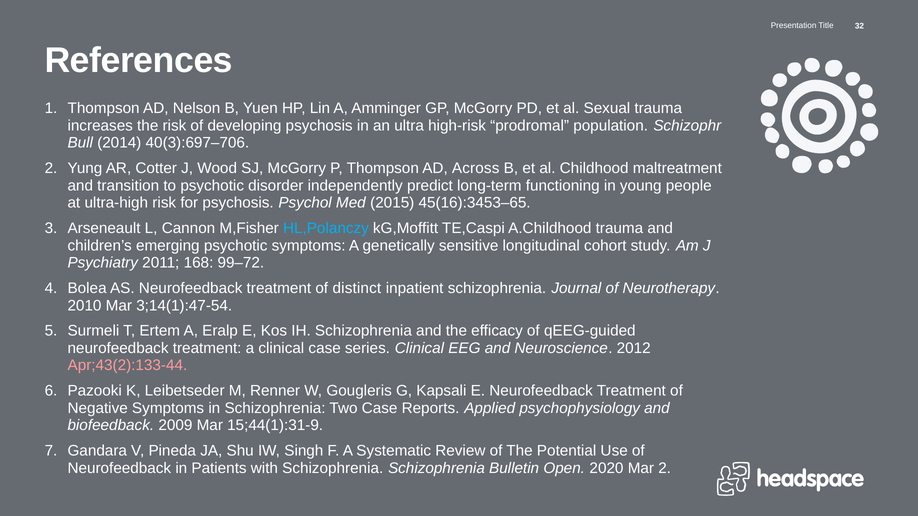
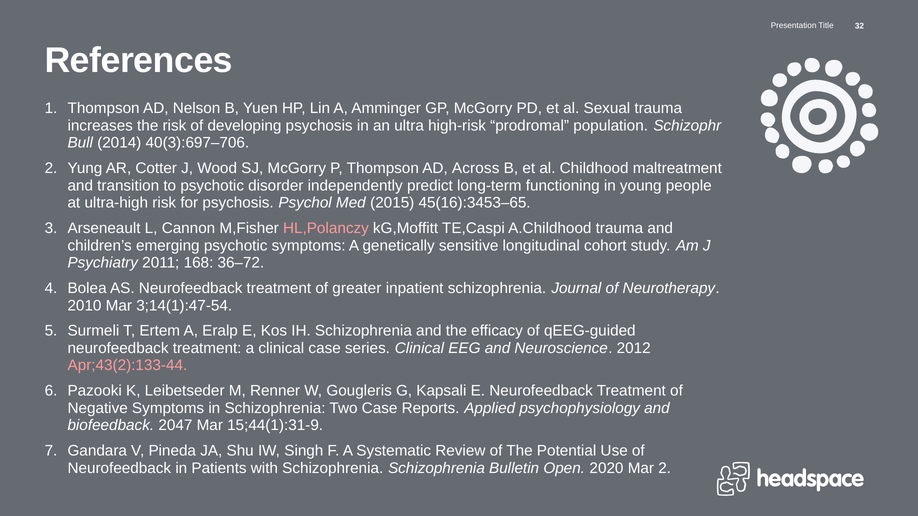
HL,Polanczy colour: light blue -> pink (326, 228)
99–72: 99–72 -> 36–72 (241, 263)
distinct: distinct -> greater (357, 288)
2009: 2009 -> 2047 (175, 426)
